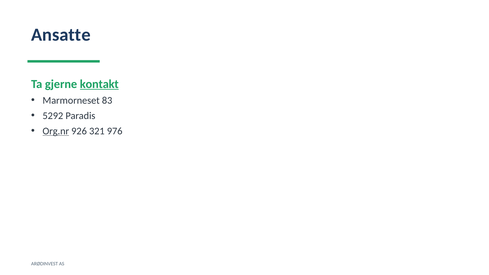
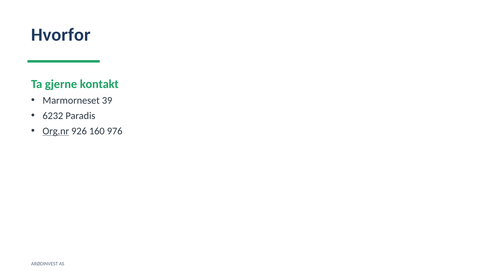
Ansatte: Ansatte -> Hvorfor (61, 35)
kontakt underline: present -> none (99, 84)
83: 83 -> 39 (107, 101)
5292: 5292 -> 6232 (53, 116)
321: 321 -> 160 (97, 131)
